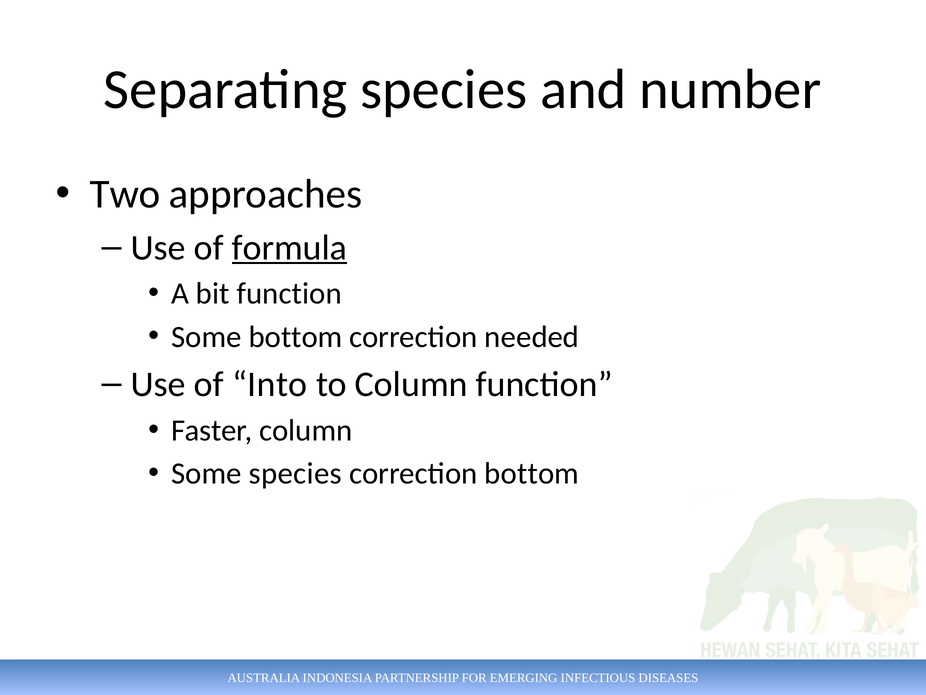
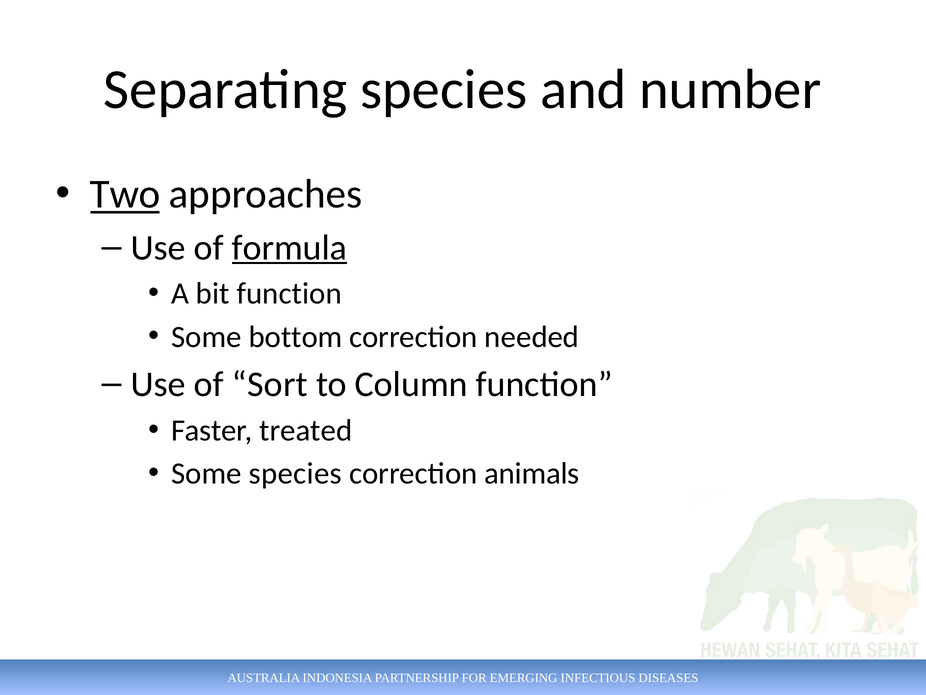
Two underline: none -> present (125, 194)
Into: Into -> Sort (270, 384)
Faster column: column -> treated (306, 430)
correction bottom: bottom -> animals (532, 473)
